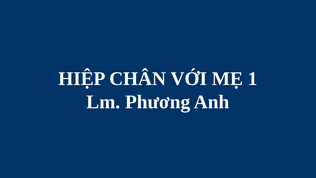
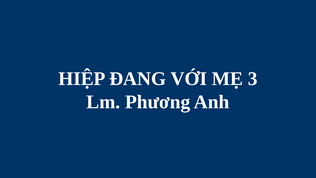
CHÂN: CHÂN -> ĐANG (138, 79)
1: 1 -> 3 (253, 79)
